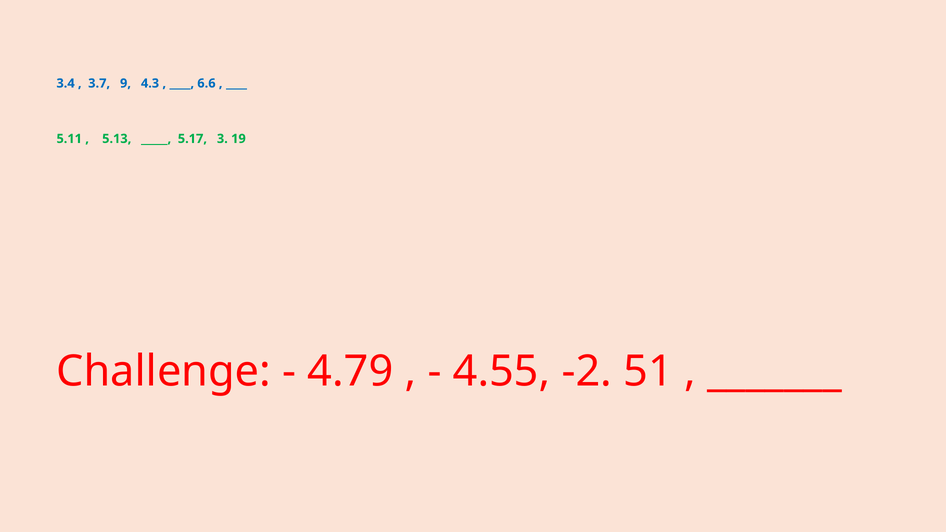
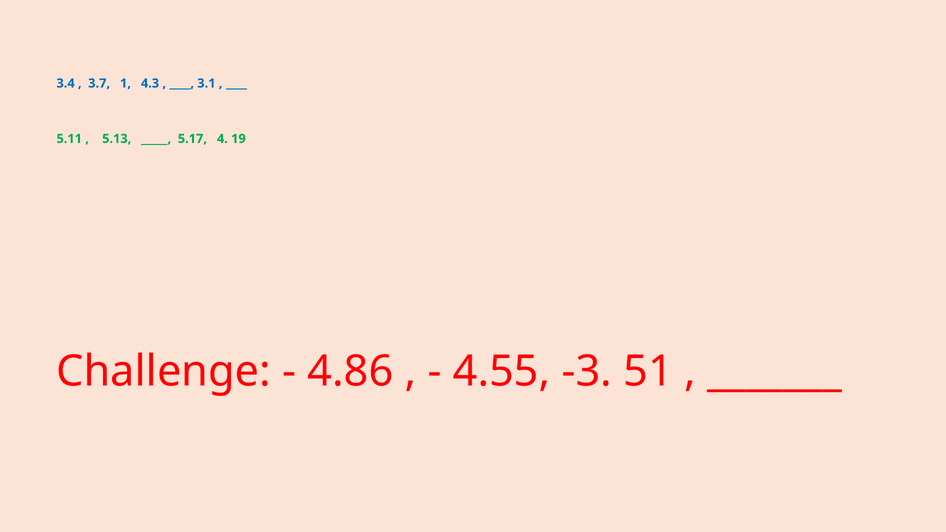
9: 9 -> 1 (125, 83)
6.6: 6.6 -> 3.1 (206, 83)
3: 3 -> 4 (222, 139)
4.79: 4.79 -> 4.86 (350, 372)
-2: -2 -> -3 (587, 372)
